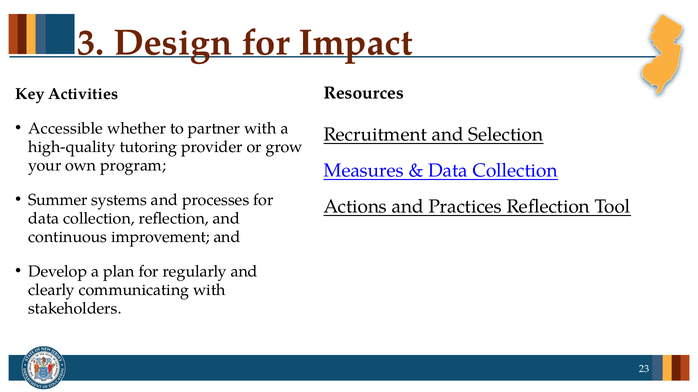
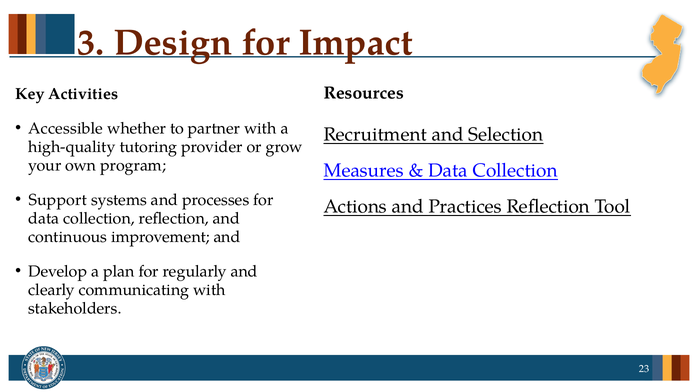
Summer: Summer -> Support (58, 200)
